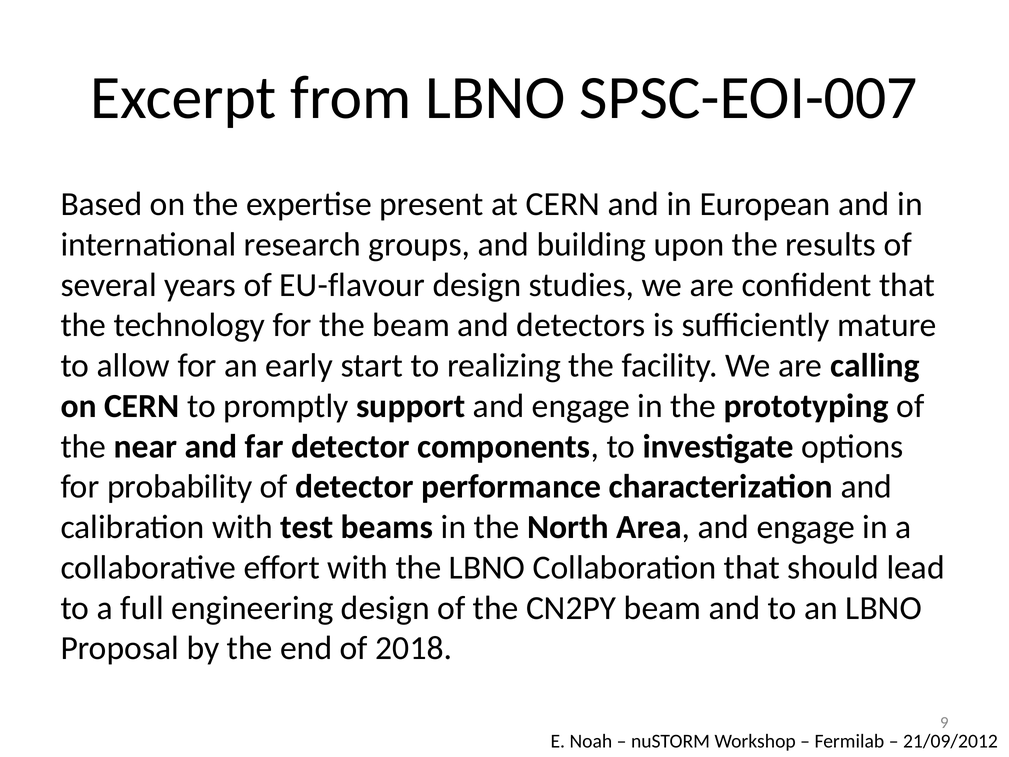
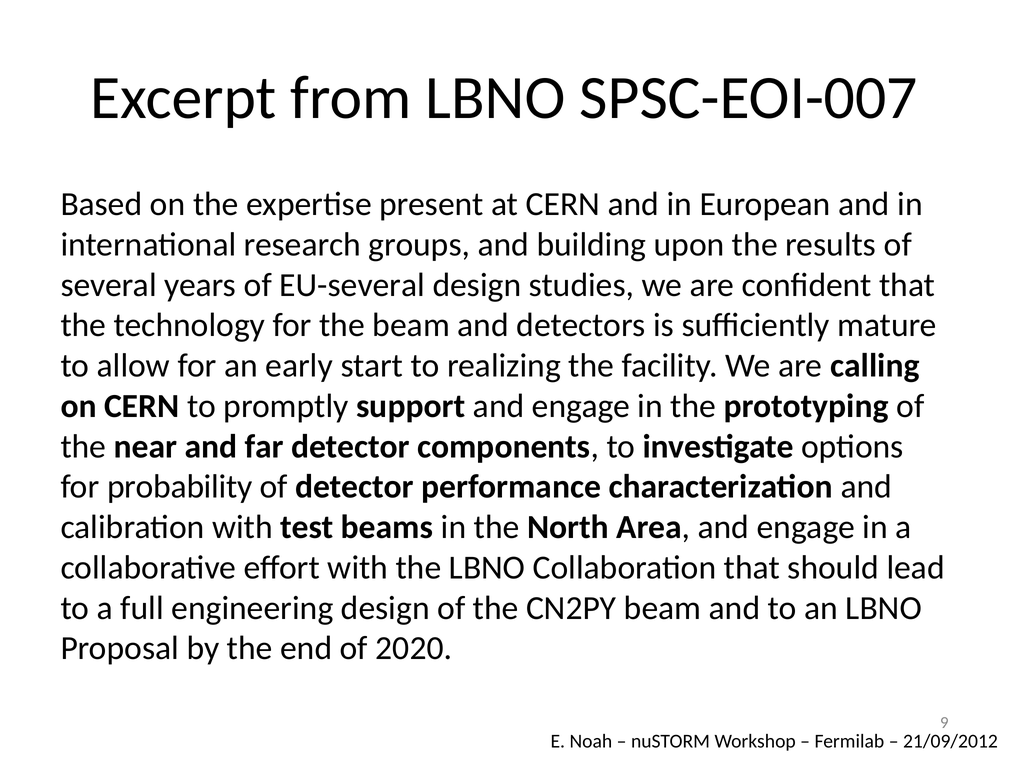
EU-flavour: EU-flavour -> EU-several (352, 285)
2018: 2018 -> 2020 (414, 648)
